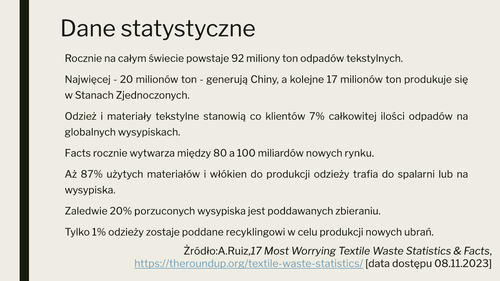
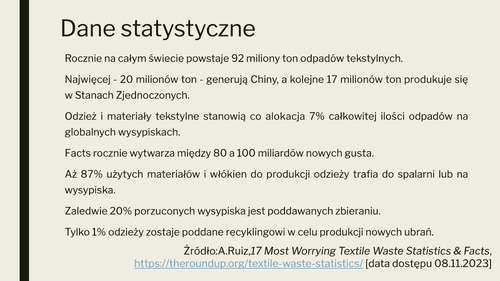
klientów: klientów -> alokacja (285, 116)
rynku: rynku -> gusta (359, 153)
